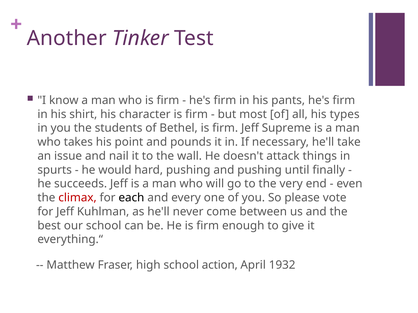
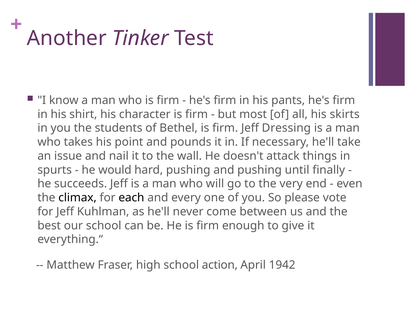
types: types -> skirts (345, 114)
Supreme: Supreme -> Dressing (286, 128)
climax colour: red -> black (78, 198)
1932: 1932 -> 1942 (282, 265)
